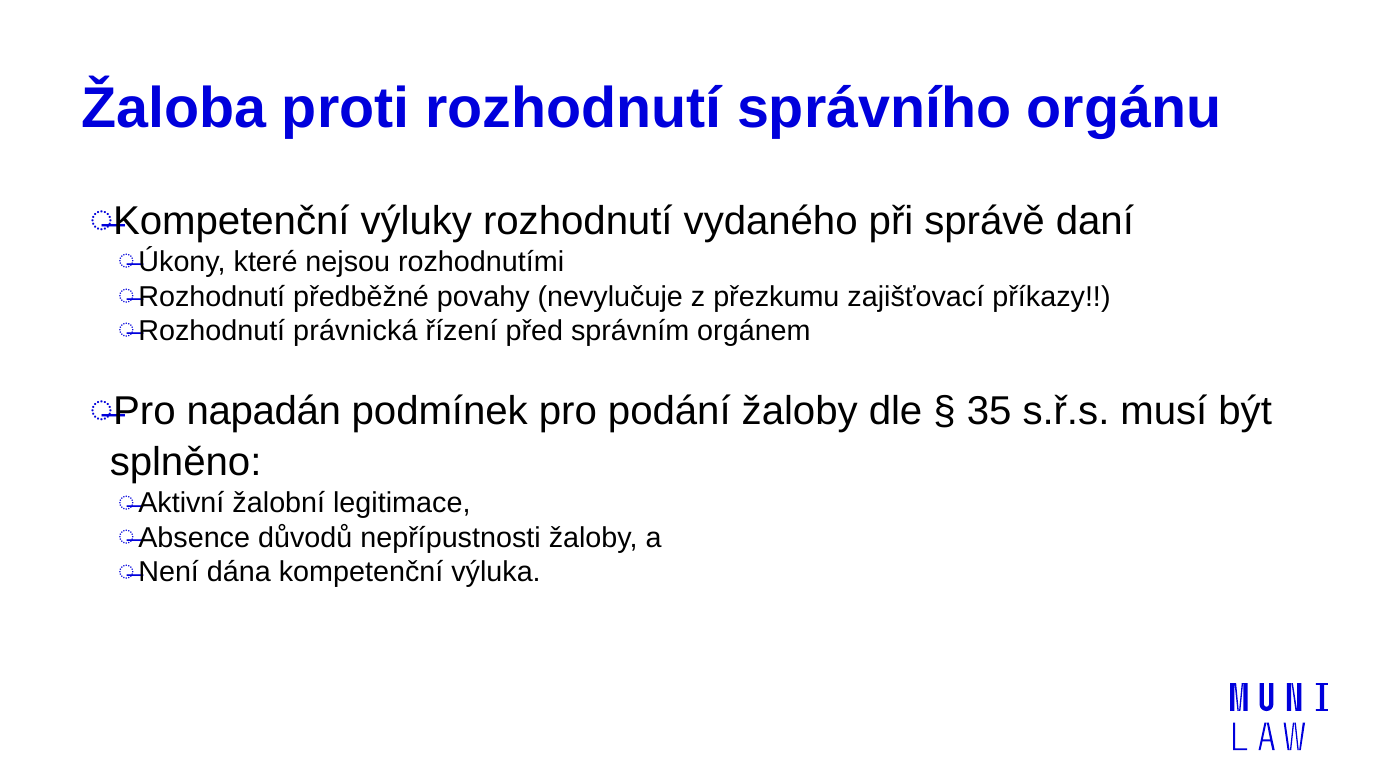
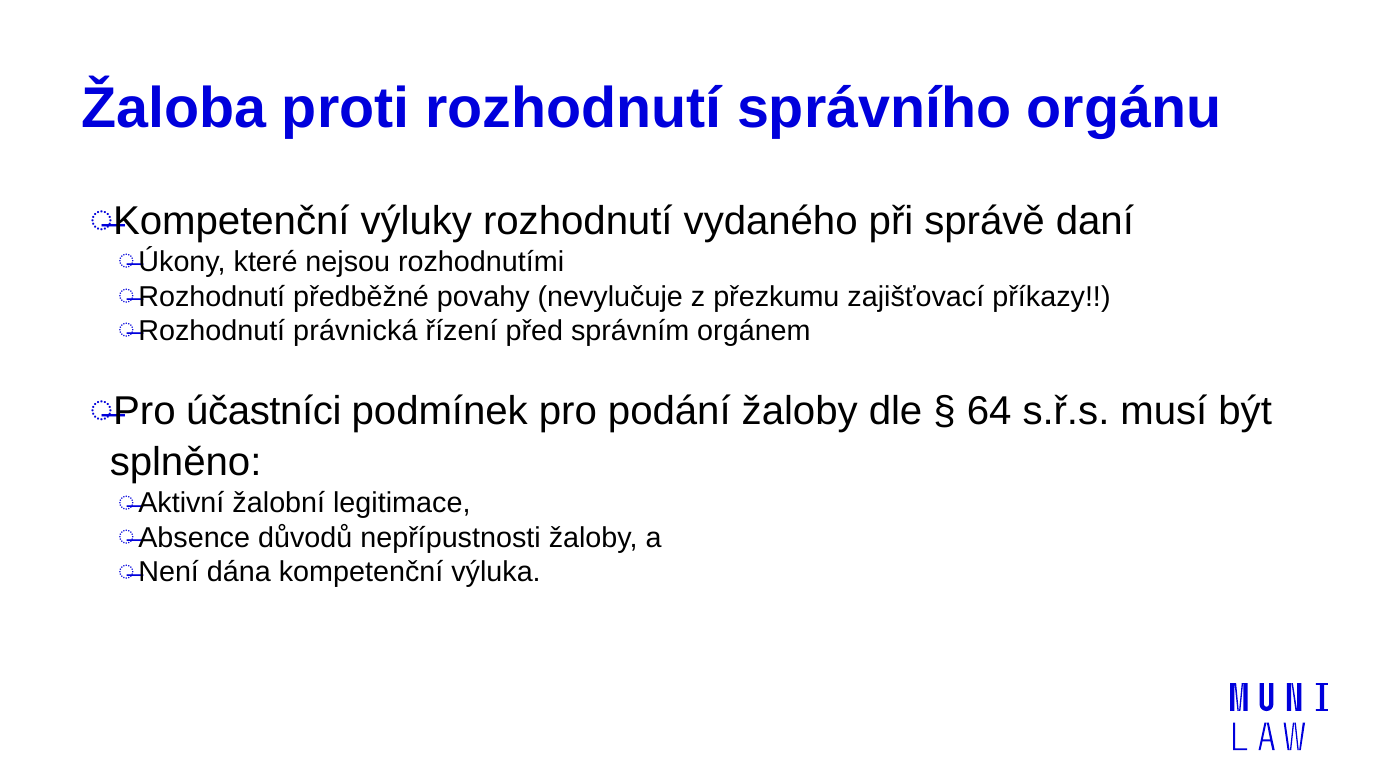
napadán: napadán -> účastníci (264, 411)
35: 35 -> 64 (989, 411)
